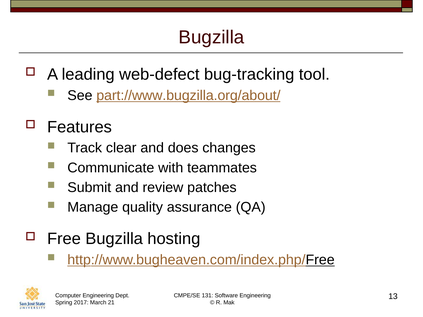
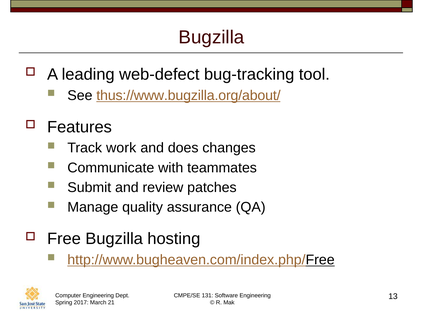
part://www.bugzilla.org/about/: part://www.bugzilla.org/about/ -> thus://www.bugzilla.org/about/ (188, 95)
clear: clear -> work (121, 148)
